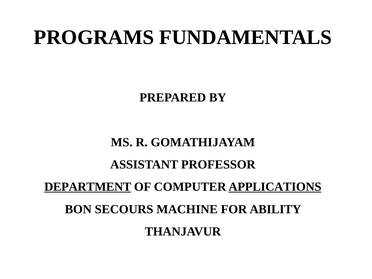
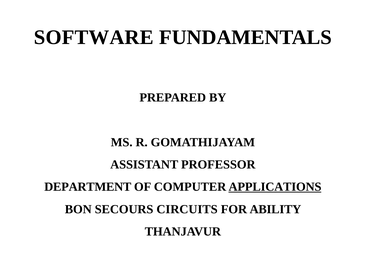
PROGRAMS: PROGRAMS -> SOFTWARE (94, 37)
DEPARTMENT underline: present -> none (88, 187)
MACHINE: MACHINE -> CIRCUITS (187, 209)
